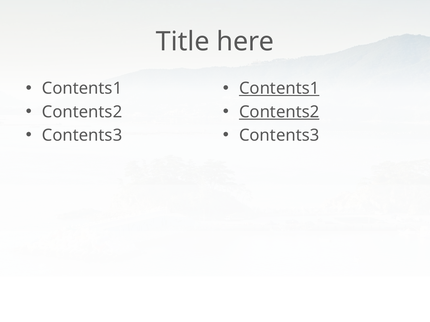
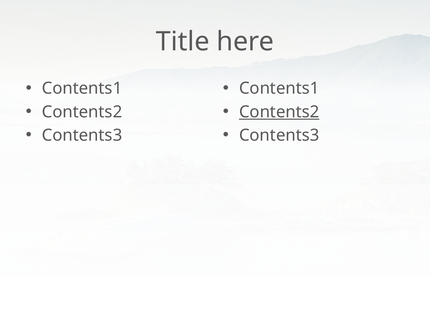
Contents1 underline: present -> none (279, 89)
